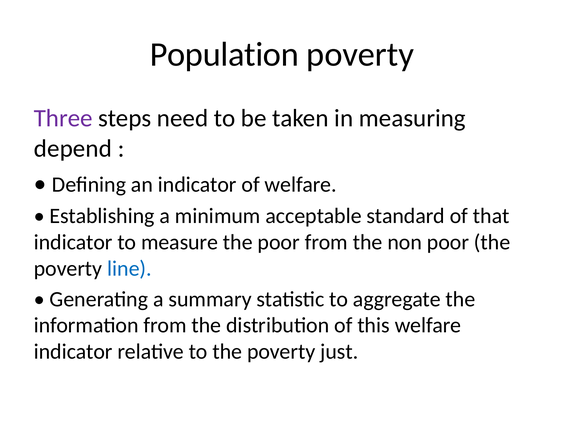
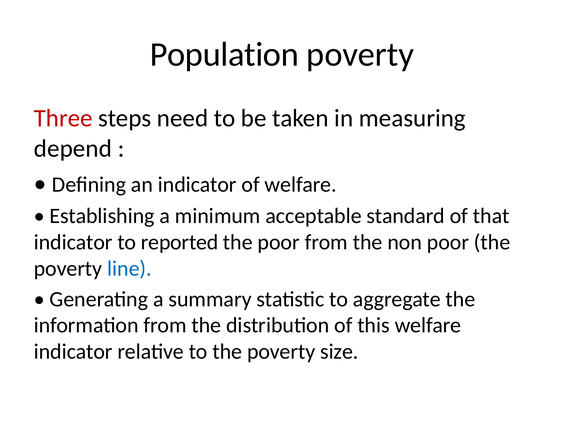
Three colour: purple -> red (63, 118)
measure: measure -> reported (180, 242)
just: just -> size (339, 352)
